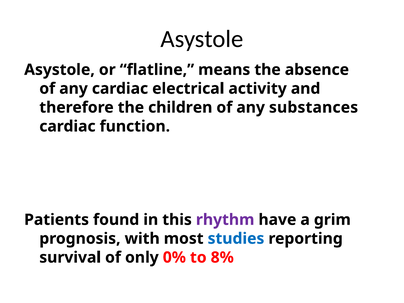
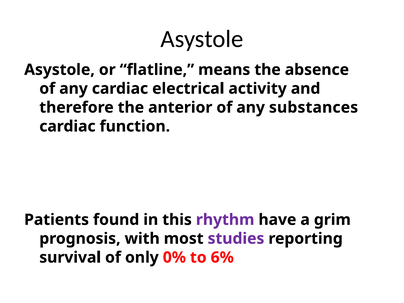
children: children -> anterior (180, 107)
studies colour: blue -> purple (236, 239)
8%: 8% -> 6% (222, 257)
